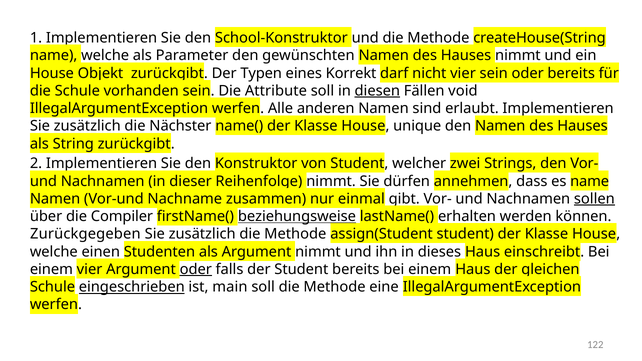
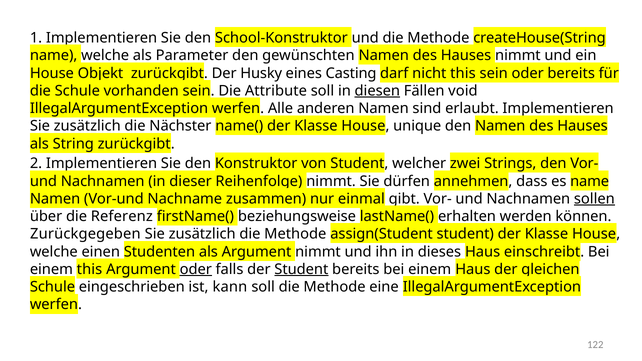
Typen: Typen -> Husky (261, 73)
Korrekt: Korrekt -> Casting (351, 73)
nicht vier: vier -> this (463, 73)
Compiler: Compiler -> Referenz (122, 217)
beziehungsweise underline: present -> none (297, 217)
vier: vier -> this (90, 269)
Student underline: none -> present (301, 269)
eingeschrieben underline: present -> none (132, 287)
main: main -> kann (230, 287)
